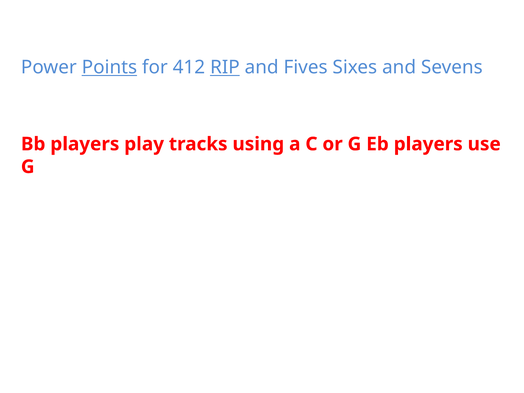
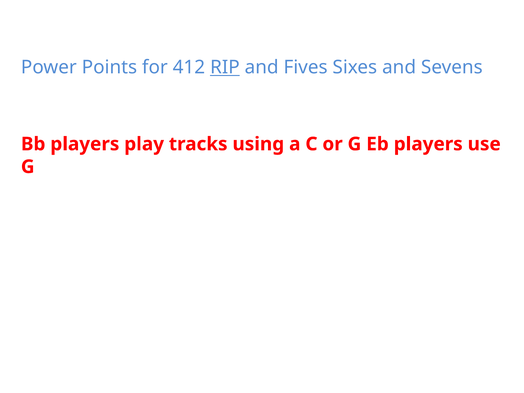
Points underline: present -> none (109, 67)
